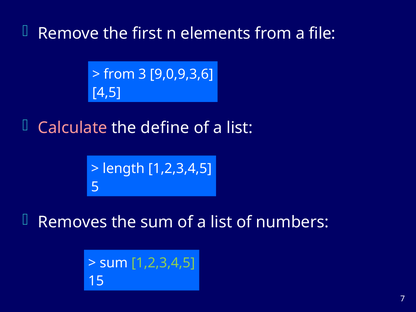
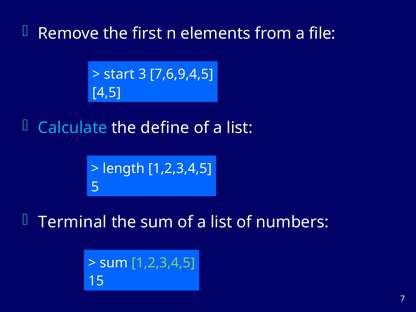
from: from -> start (119, 74)
9,0,9,3,6: 9,0,9,3,6 -> 7,6,9,4,5 (182, 74)
Calculate colour: pink -> light blue (73, 128)
Removes: Removes -> Terminal (73, 222)
